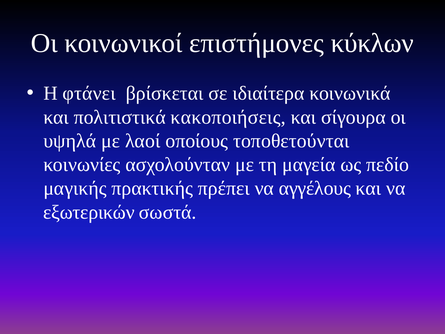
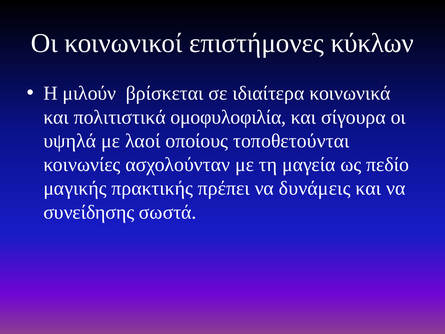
φτάνει: φτάνει -> μιλούν (89, 93)
κακοποιήσεις: κακοποιήσεις -> ομοφυλοφιλία (228, 117)
αγγέλους: αγγέλους -> δυνάμεις (315, 188)
εξωτερικών: εξωτερικών -> συνείδησης (89, 212)
